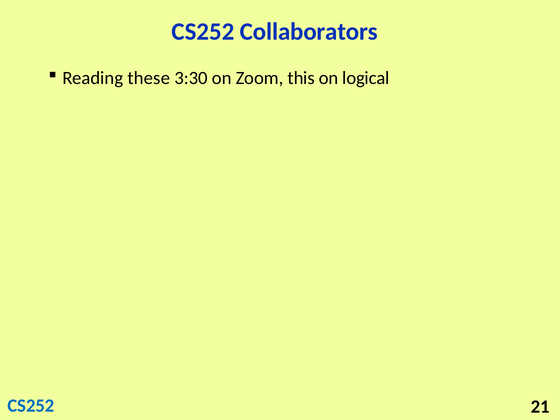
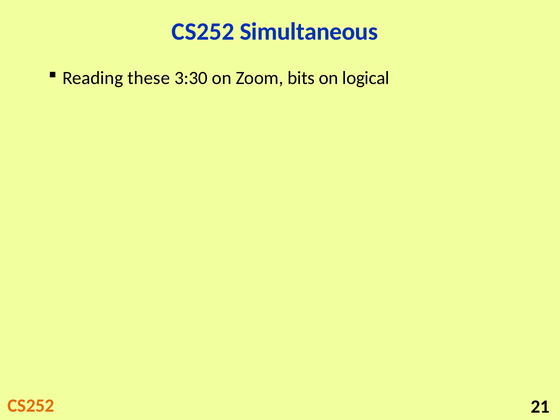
Collaborators: Collaborators -> Simultaneous (309, 32)
this: this -> bits (301, 78)
CS252 colour: blue -> orange (31, 406)
